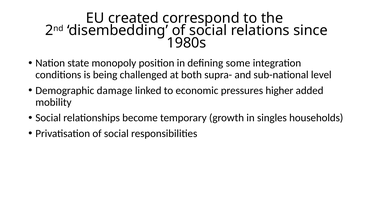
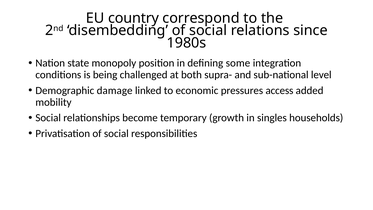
created: created -> country (133, 18)
higher: higher -> access (279, 90)
